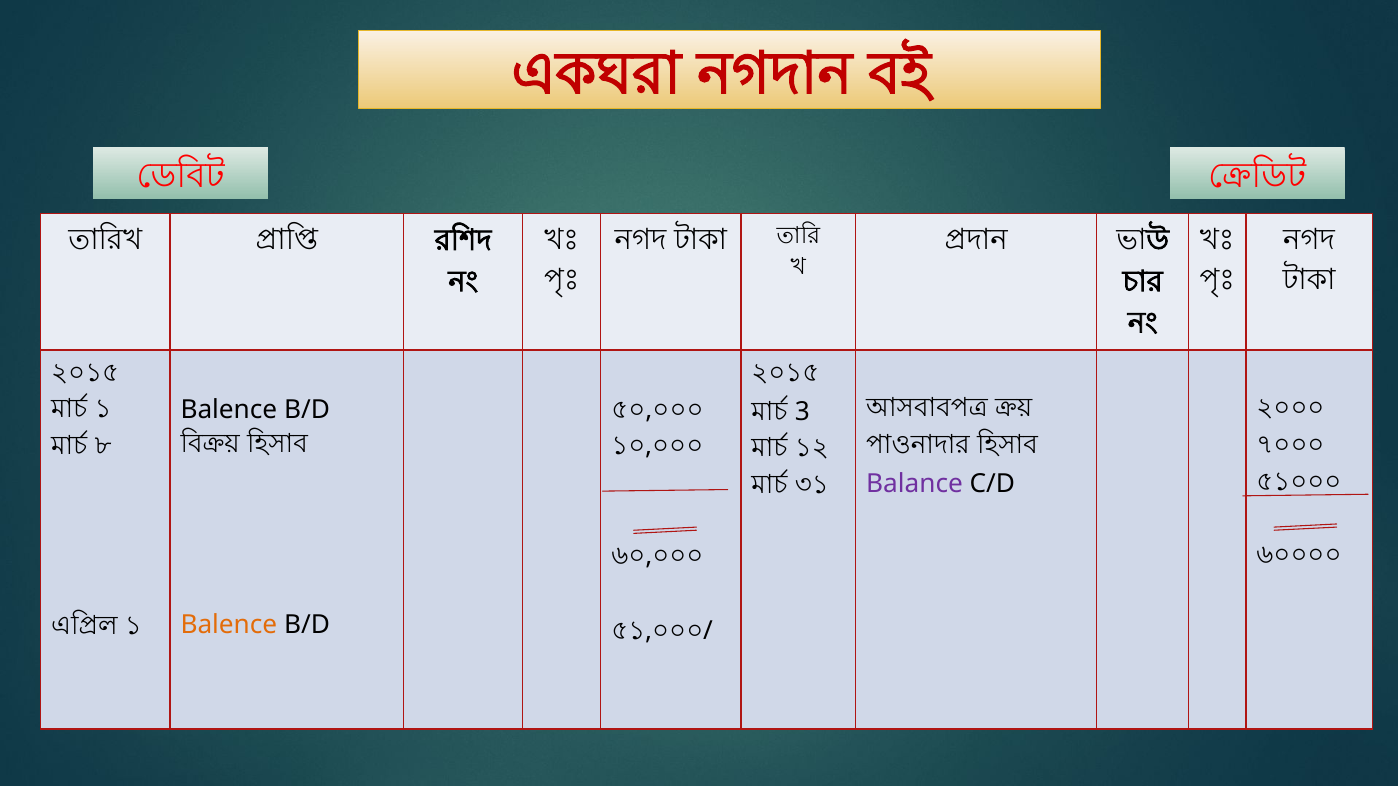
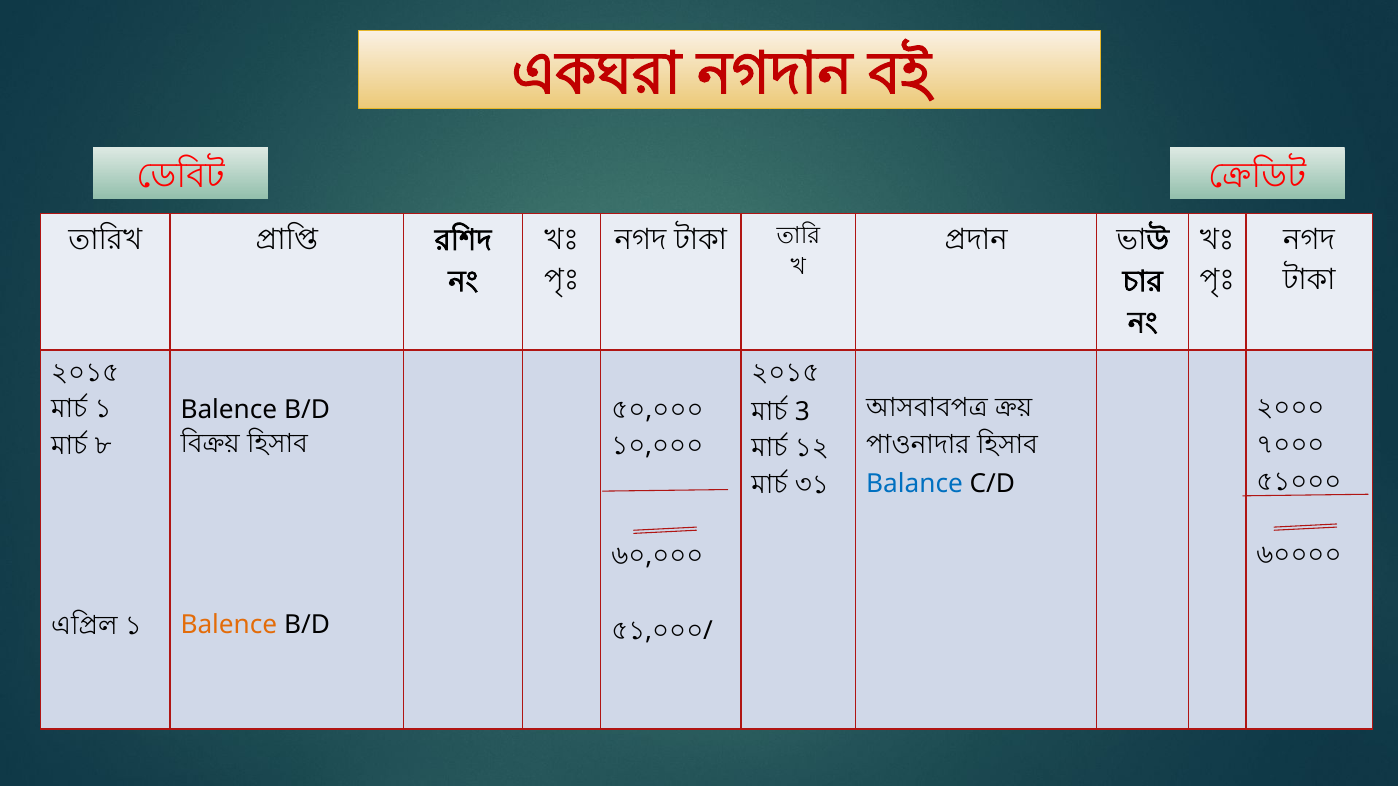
Balance colour: purple -> blue (915, 484)
